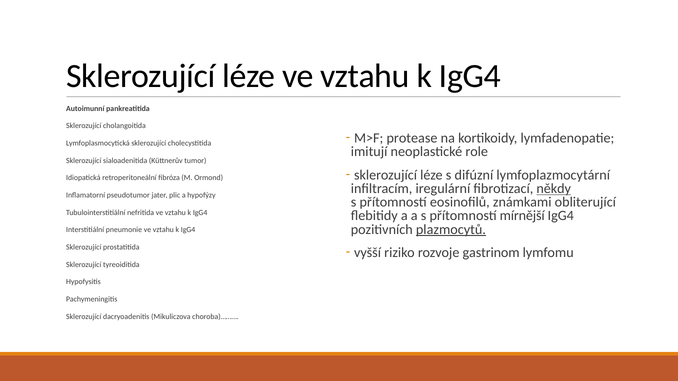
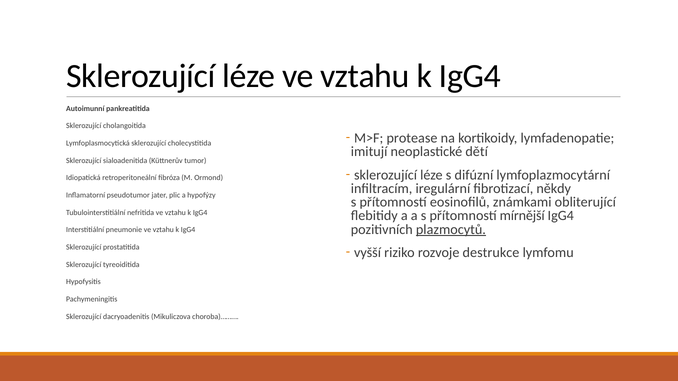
role: role -> dětí (477, 152)
někdy underline: present -> none (554, 189)
gastrinom: gastrinom -> destrukce (491, 253)
